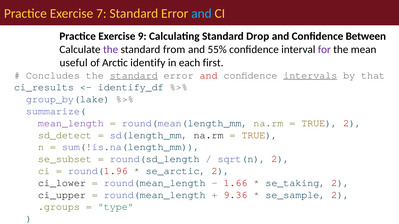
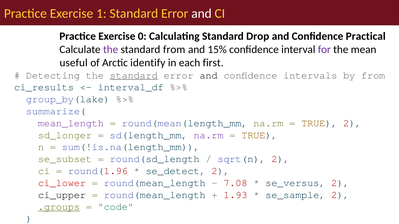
Exercise 7: 7 -> 1 (101, 14)
and colour: light blue -> white (201, 14)
9: 9 -> 0 (142, 36)
Confidence Between: Between -> Practical (366, 36)
55%: 55% -> 15% (217, 50)
Concludes: Concludes -> Detecting (53, 75)
and colour: red -> black (209, 75)
intervals underline: present -> none (310, 75)
by that: that -> from (373, 75)
identify_df: identify_df -> interval_df (131, 87)
sd_detect: sd_detect -> sd_longer (65, 135)
na.rm colour: black -> purple (209, 135)
se_arctic: se_arctic -> se_detect (176, 171)
ci_lower colour: black -> red (62, 183)
1.66: 1.66 -> 7.08 (235, 183)
se_taking: se_taking -> se_versus (295, 183)
9.36: 9.36 -> 1.93 (235, 195)
.groups underline: none -> present (59, 207)
type: type -> code (116, 207)
